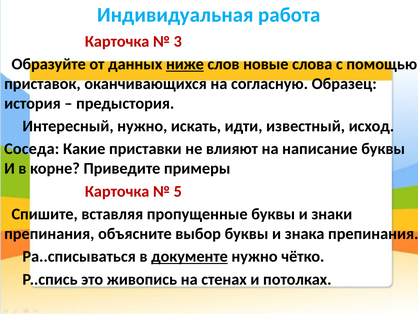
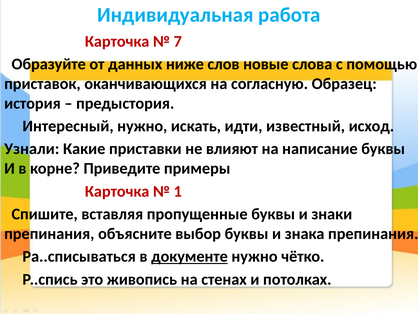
3: 3 -> 7 (178, 41)
ниже underline: present -> none (185, 64)
Соседа: Соседа -> Узнали (32, 149)
5: 5 -> 1 (178, 191)
